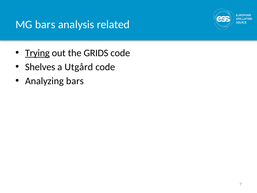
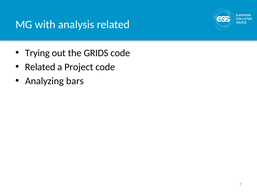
MG bars: bars -> with (45, 25)
Trying underline: present -> none (37, 53)
Shelves: Shelves -> Related (40, 67)
Utgård: Utgård -> Project (79, 67)
